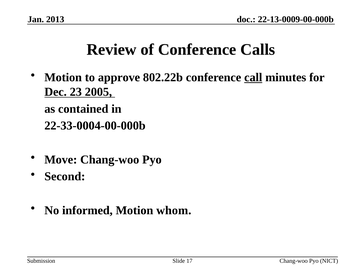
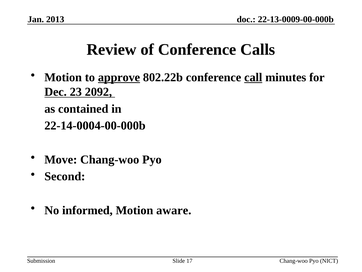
approve underline: none -> present (119, 77)
2005: 2005 -> 2092 (98, 92)
22-33-0004-00-000b: 22-33-0004-00-000b -> 22-14-0004-00-000b (95, 125)
whom: whom -> aware (174, 210)
